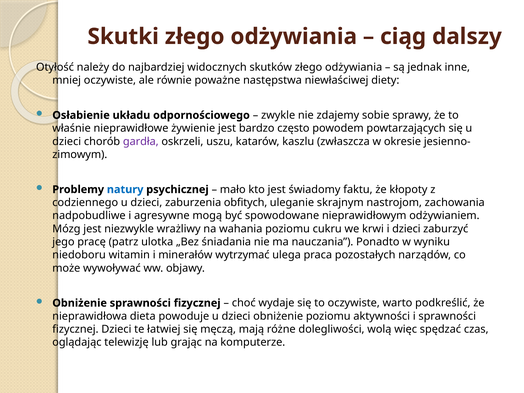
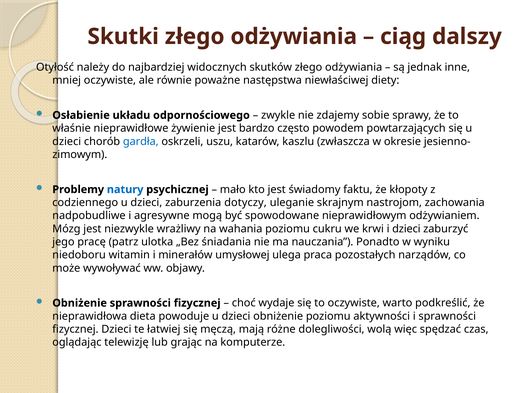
gardła colour: purple -> blue (141, 141)
obfitych: obfitych -> dotyczy (245, 203)
wytrzymać: wytrzymać -> umysłowej (242, 255)
